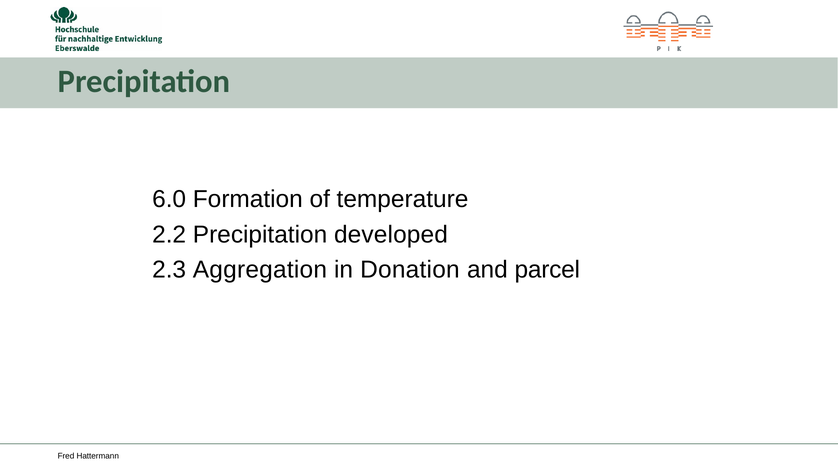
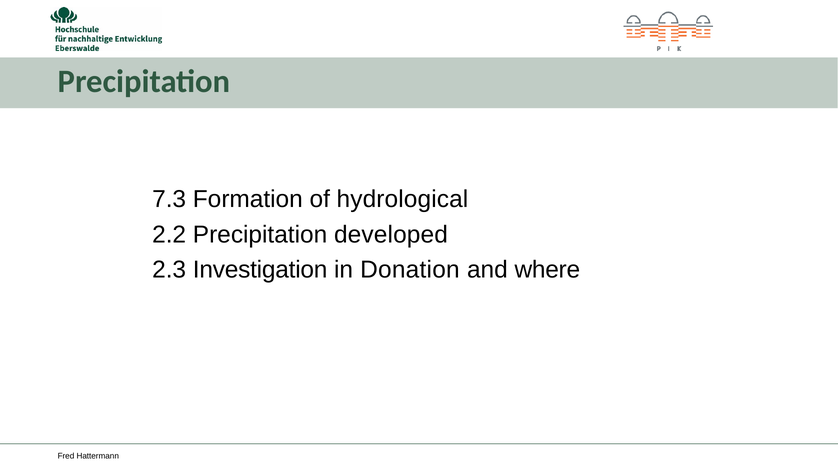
6.0: 6.0 -> 7.3 (169, 199)
temperature: temperature -> hydrological (402, 199)
Aggregation: Aggregation -> Investigation (260, 270)
parcel: parcel -> where (547, 270)
